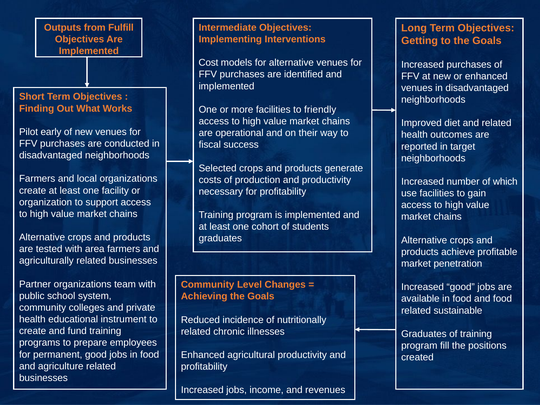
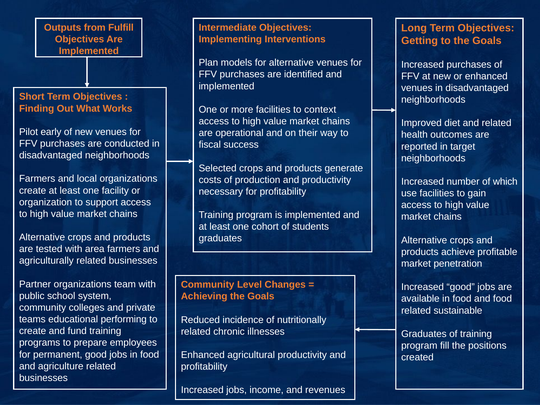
Cost: Cost -> Plan (208, 63)
friendly: friendly -> context (320, 110)
health: health -> teams (32, 319)
instrument: instrument -> performing (124, 319)
